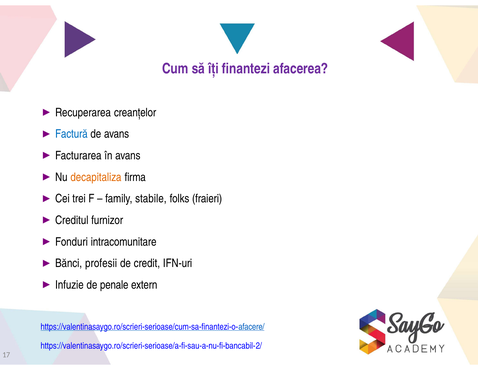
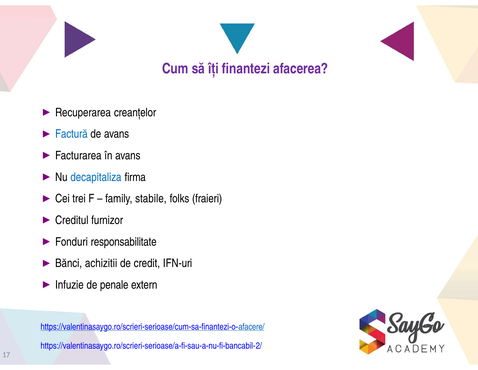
decapitaliza colour: orange -> blue (96, 177)
intracomunitare: intracomunitare -> responsabilitate (124, 241)
profesii: profesii -> achizitii (101, 263)
